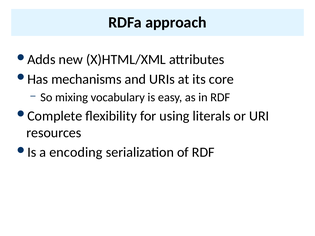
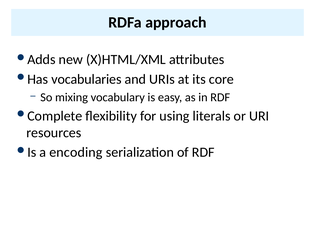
mechanisms: mechanisms -> vocabularies (86, 79)
